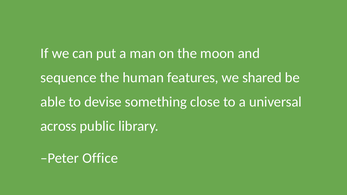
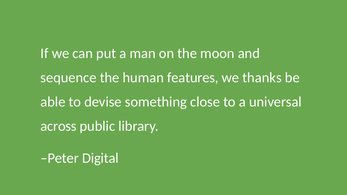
shared: shared -> thanks (262, 78)
Office: Office -> Digital (100, 158)
